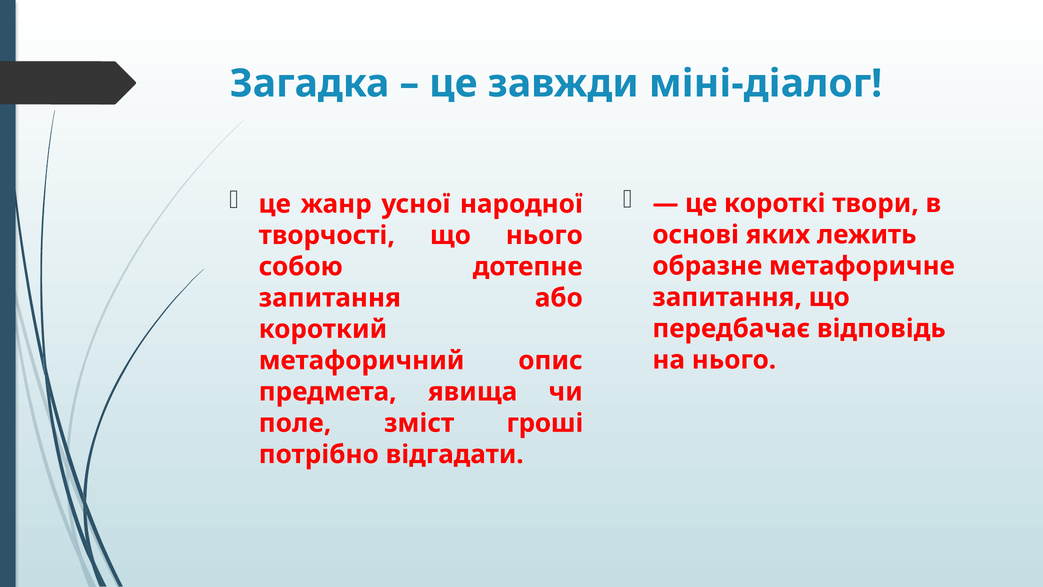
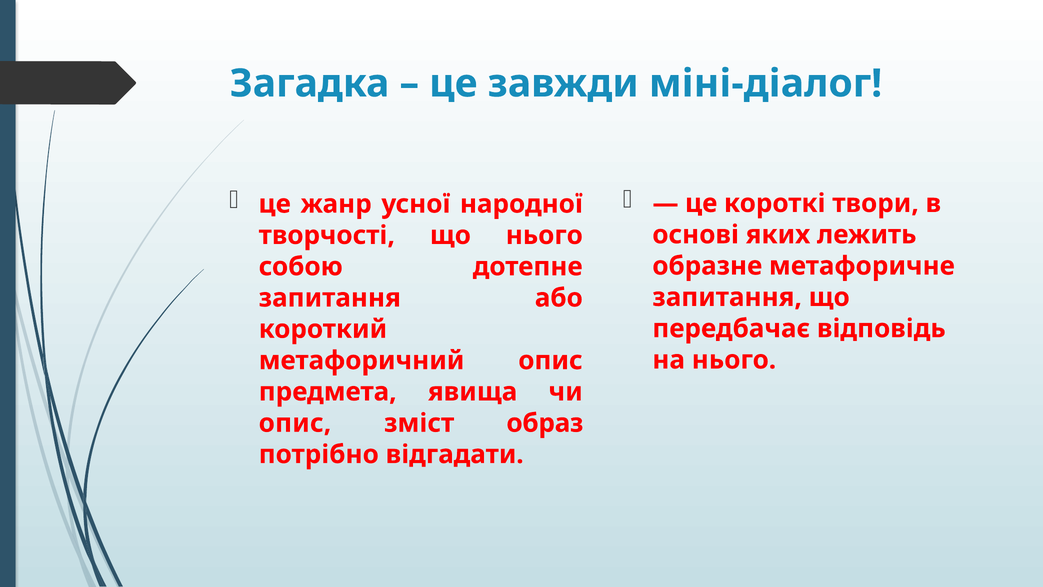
поле: поле -> опис (295, 423)
гроші: гроші -> образ (545, 423)
